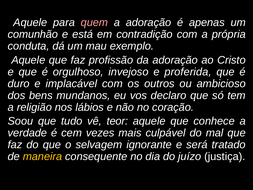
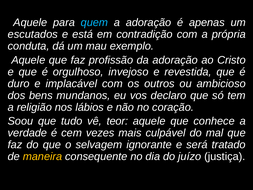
quem colour: pink -> light blue (94, 22)
comunhão: comunhão -> escutados (33, 34)
proferida: proferida -> revestida (188, 72)
